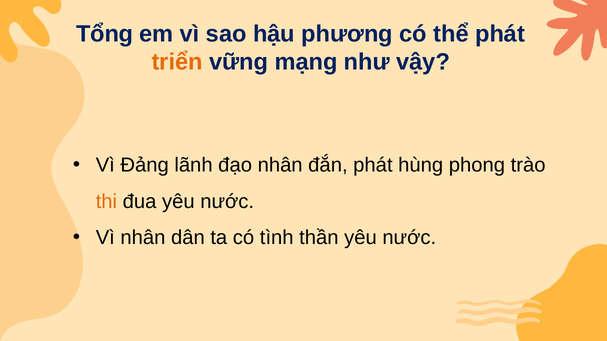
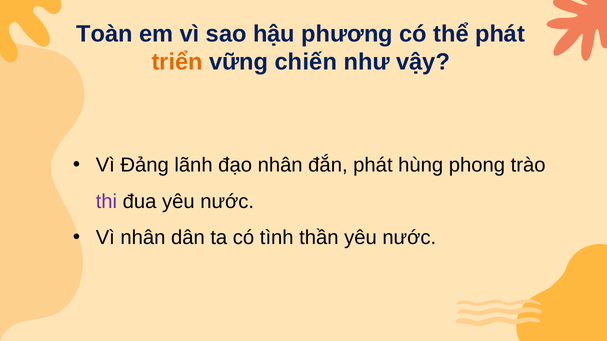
Tổng: Tổng -> Toàn (105, 34)
mạng: mạng -> chiến (306, 62)
thi colour: orange -> purple (106, 202)
